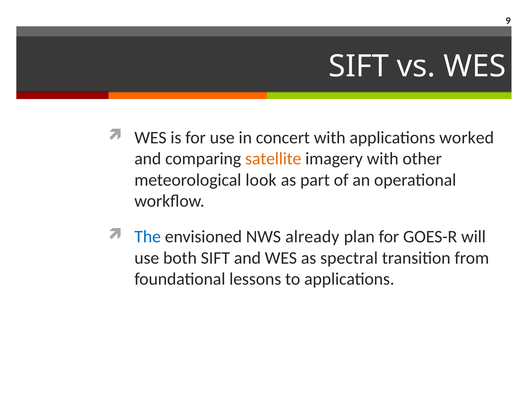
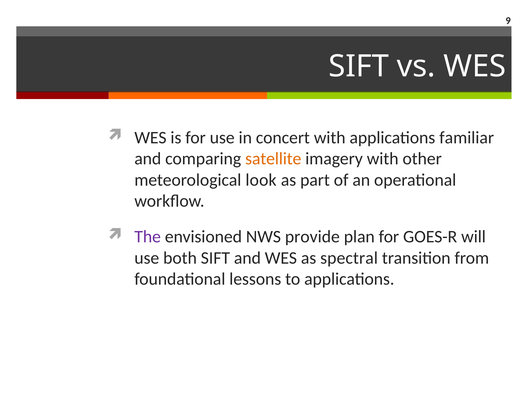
worked: worked -> familiar (467, 138)
The colour: blue -> purple (148, 237)
already: already -> provide (312, 237)
